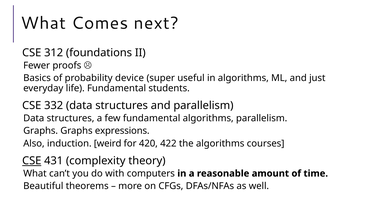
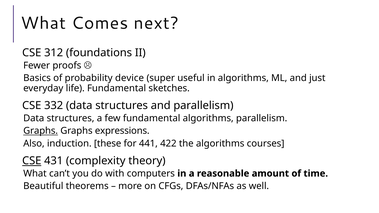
students: students -> sketches (169, 88)
Graphs underline: none -> present (41, 131)
weird: weird -> these (108, 144)
420: 420 -> 441 (148, 144)
